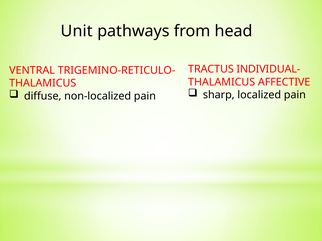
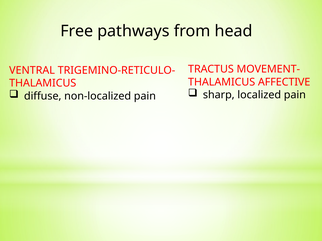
Unit: Unit -> Free (77, 31)
INDIVIDUAL-: INDIVIDUAL- -> MOVEMENT- (268, 69)
